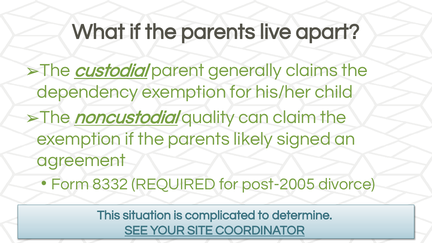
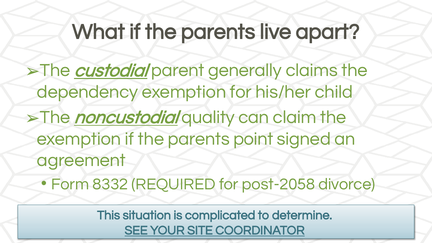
likely: likely -> point (253, 139)
post-2005: post-2005 -> post-2058 (278, 184)
